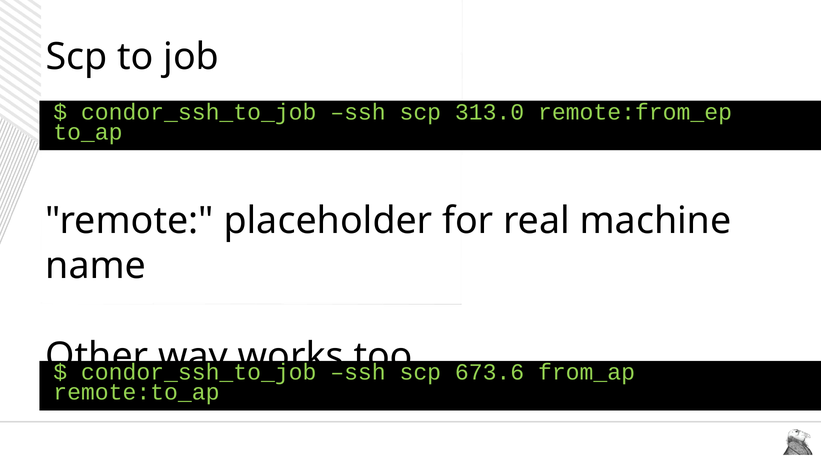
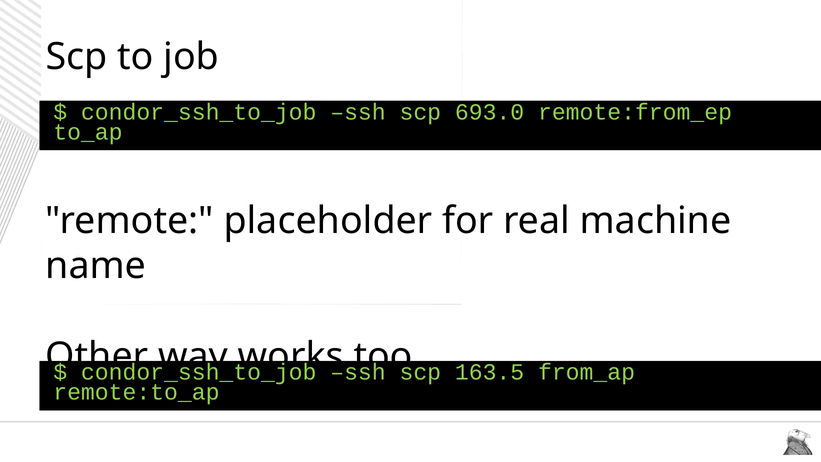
313.0: 313.0 -> 693.0 (490, 112)
673.6: 673.6 -> 163.5 (490, 372)
